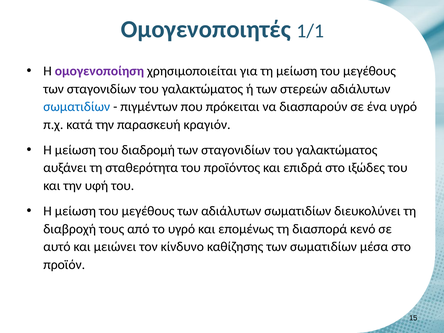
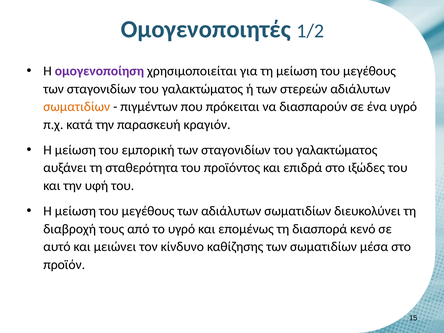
1/1: 1/1 -> 1/2 (310, 31)
σωματιδίων colour: blue -> orange (77, 107)
διαδρομή: διαδρομή -> εμπορική (148, 150)
